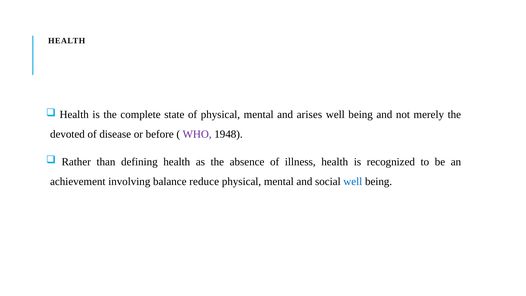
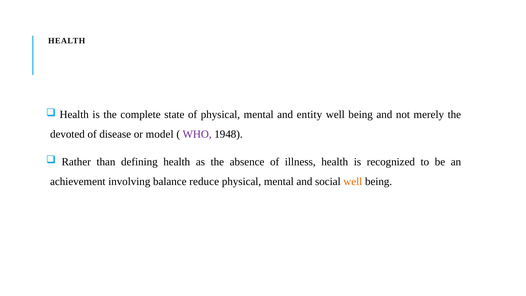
arises: arises -> entity (309, 115)
before: before -> model (160, 134)
well colour: blue -> orange (353, 181)
